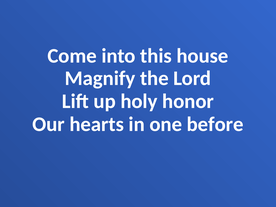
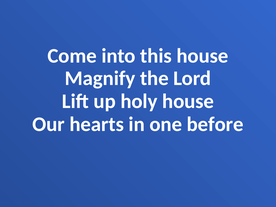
holy honor: honor -> house (188, 101)
